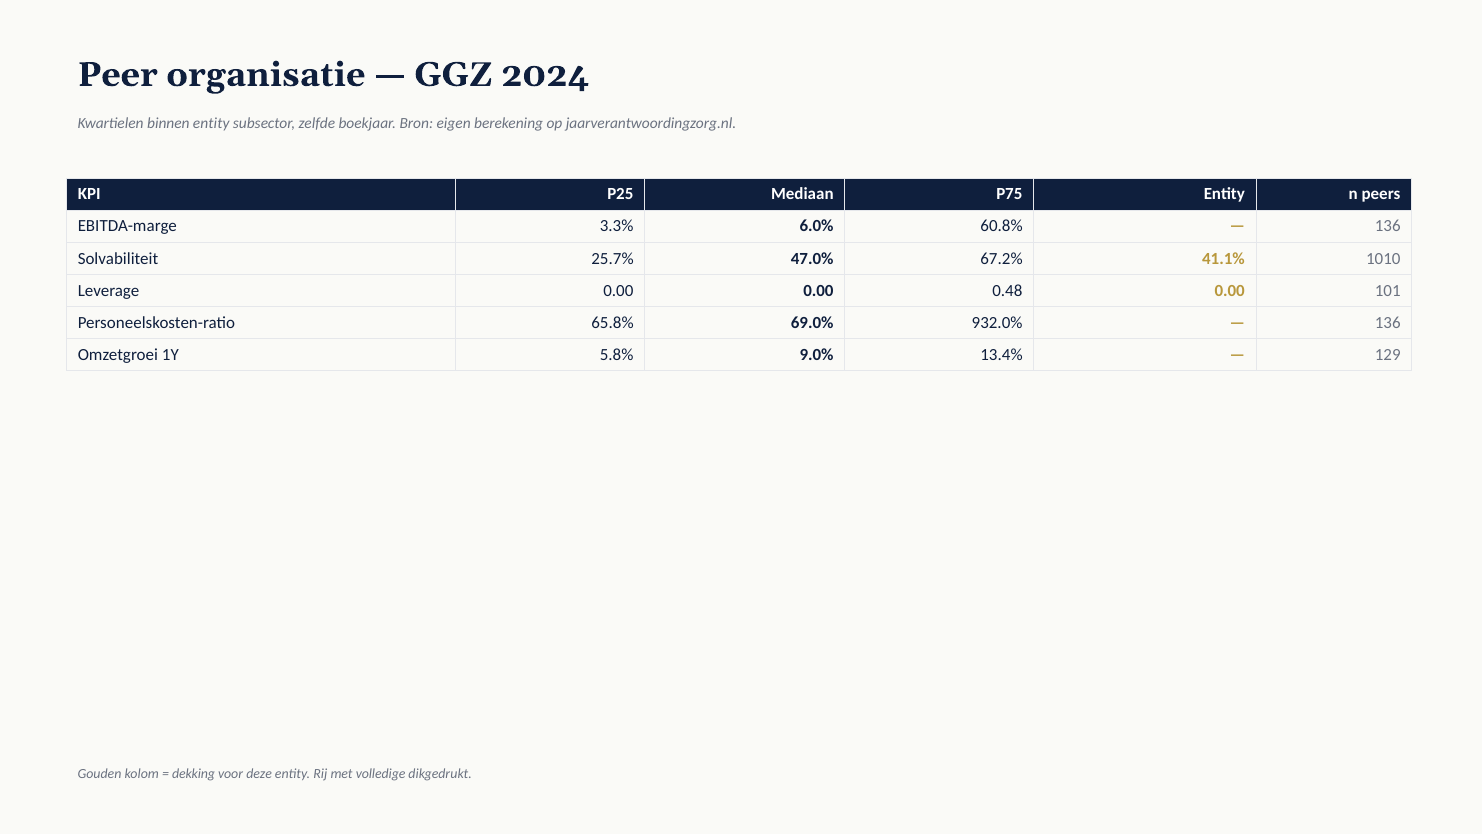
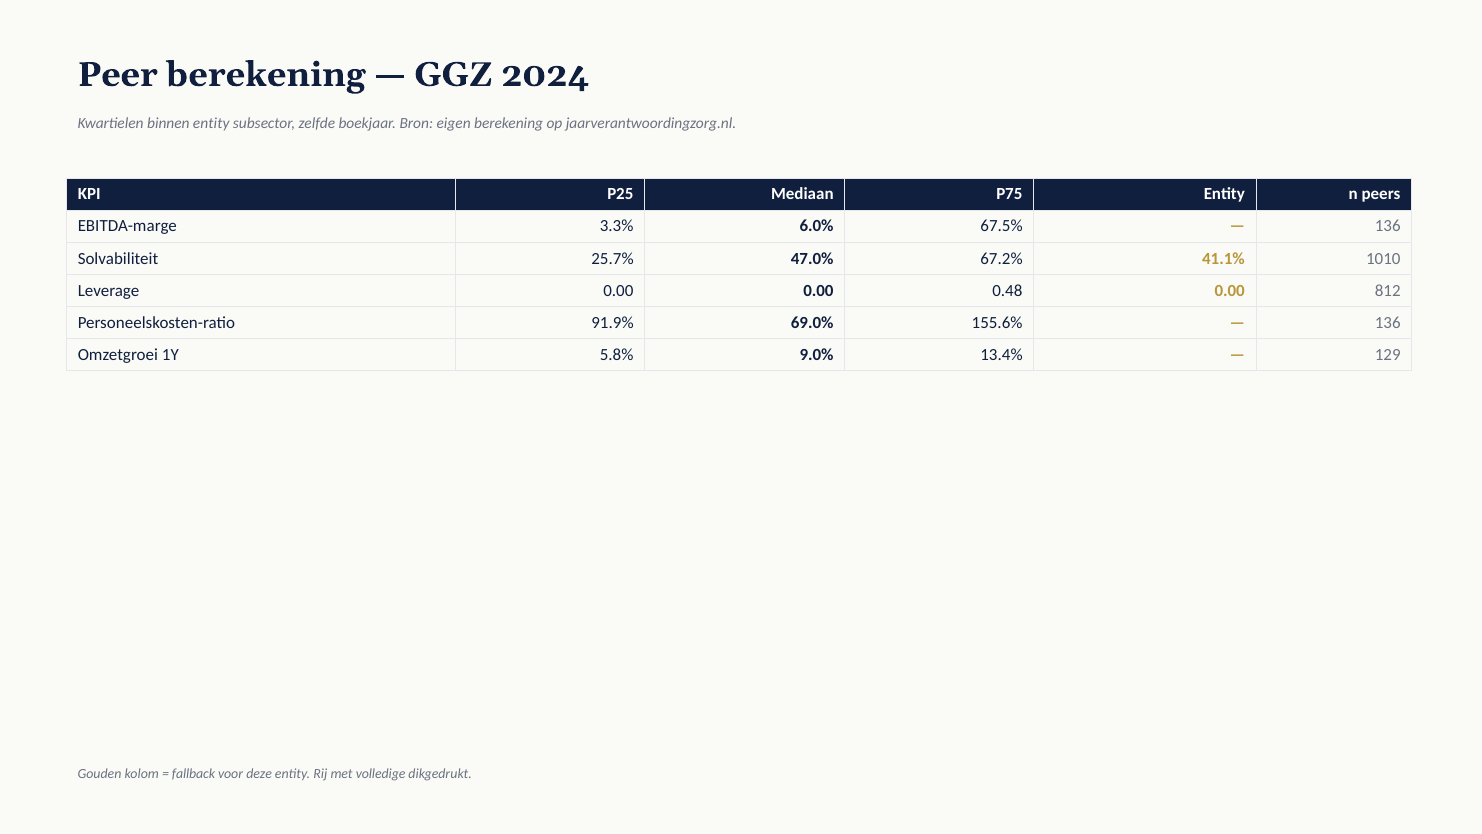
Peer organisatie: organisatie -> berekening (266, 75)
60.8%: 60.8% -> 67.5% (1002, 226)
101: 101 -> 812 (1388, 290)
65.8%: 65.8% -> 91.9% (612, 323)
932.0%: 932.0% -> 155.6% (997, 323)
dekking: dekking -> fallback (194, 773)
